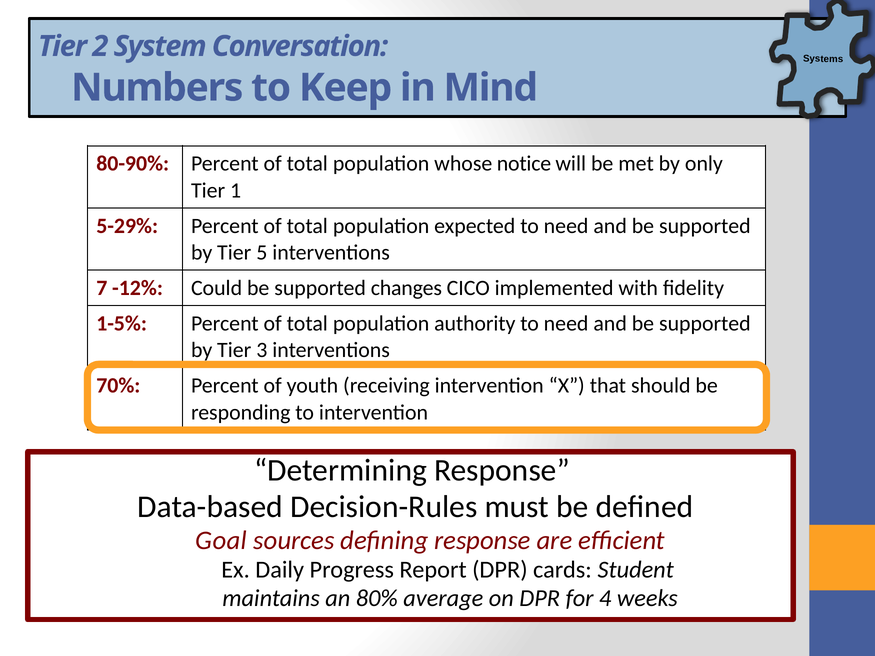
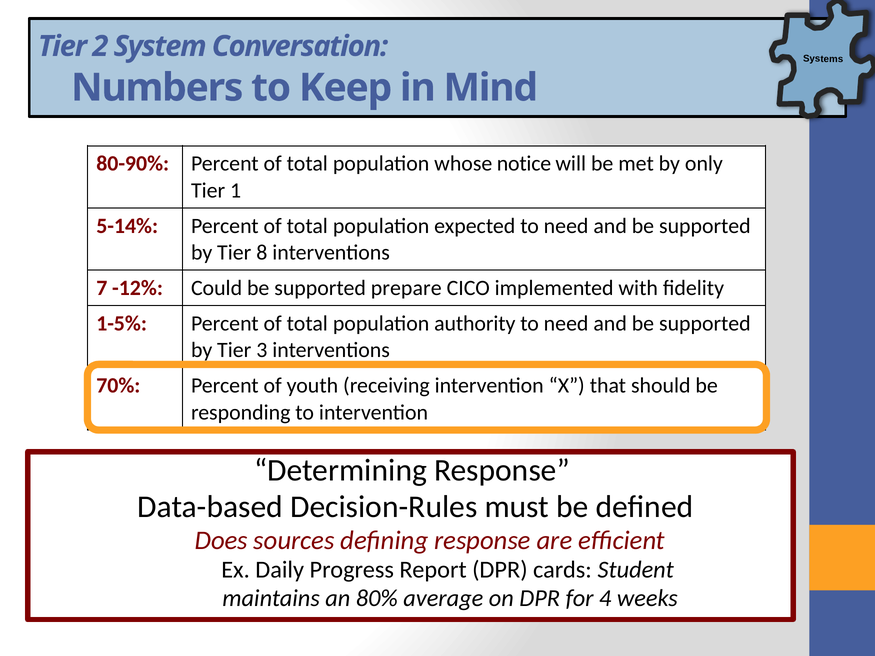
5-29%: 5-29% -> 5-14% (127, 226)
5: 5 -> 8 (262, 253)
changes: changes -> prepare (406, 288)
Goal: Goal -> Does (221, 541)
